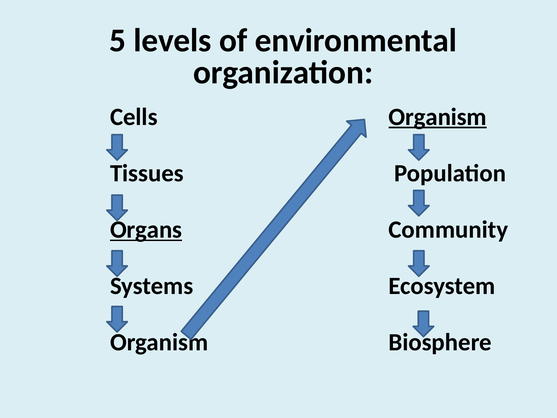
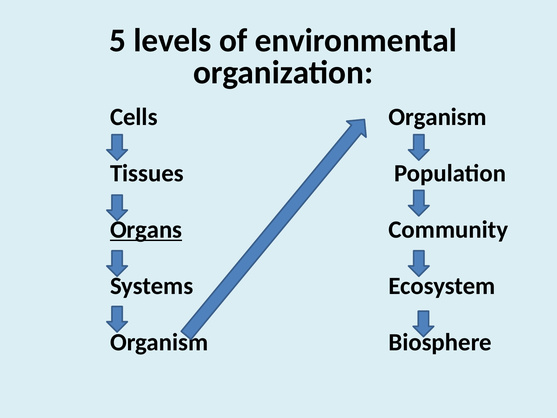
Organism underline: present -> none (438, 117)
